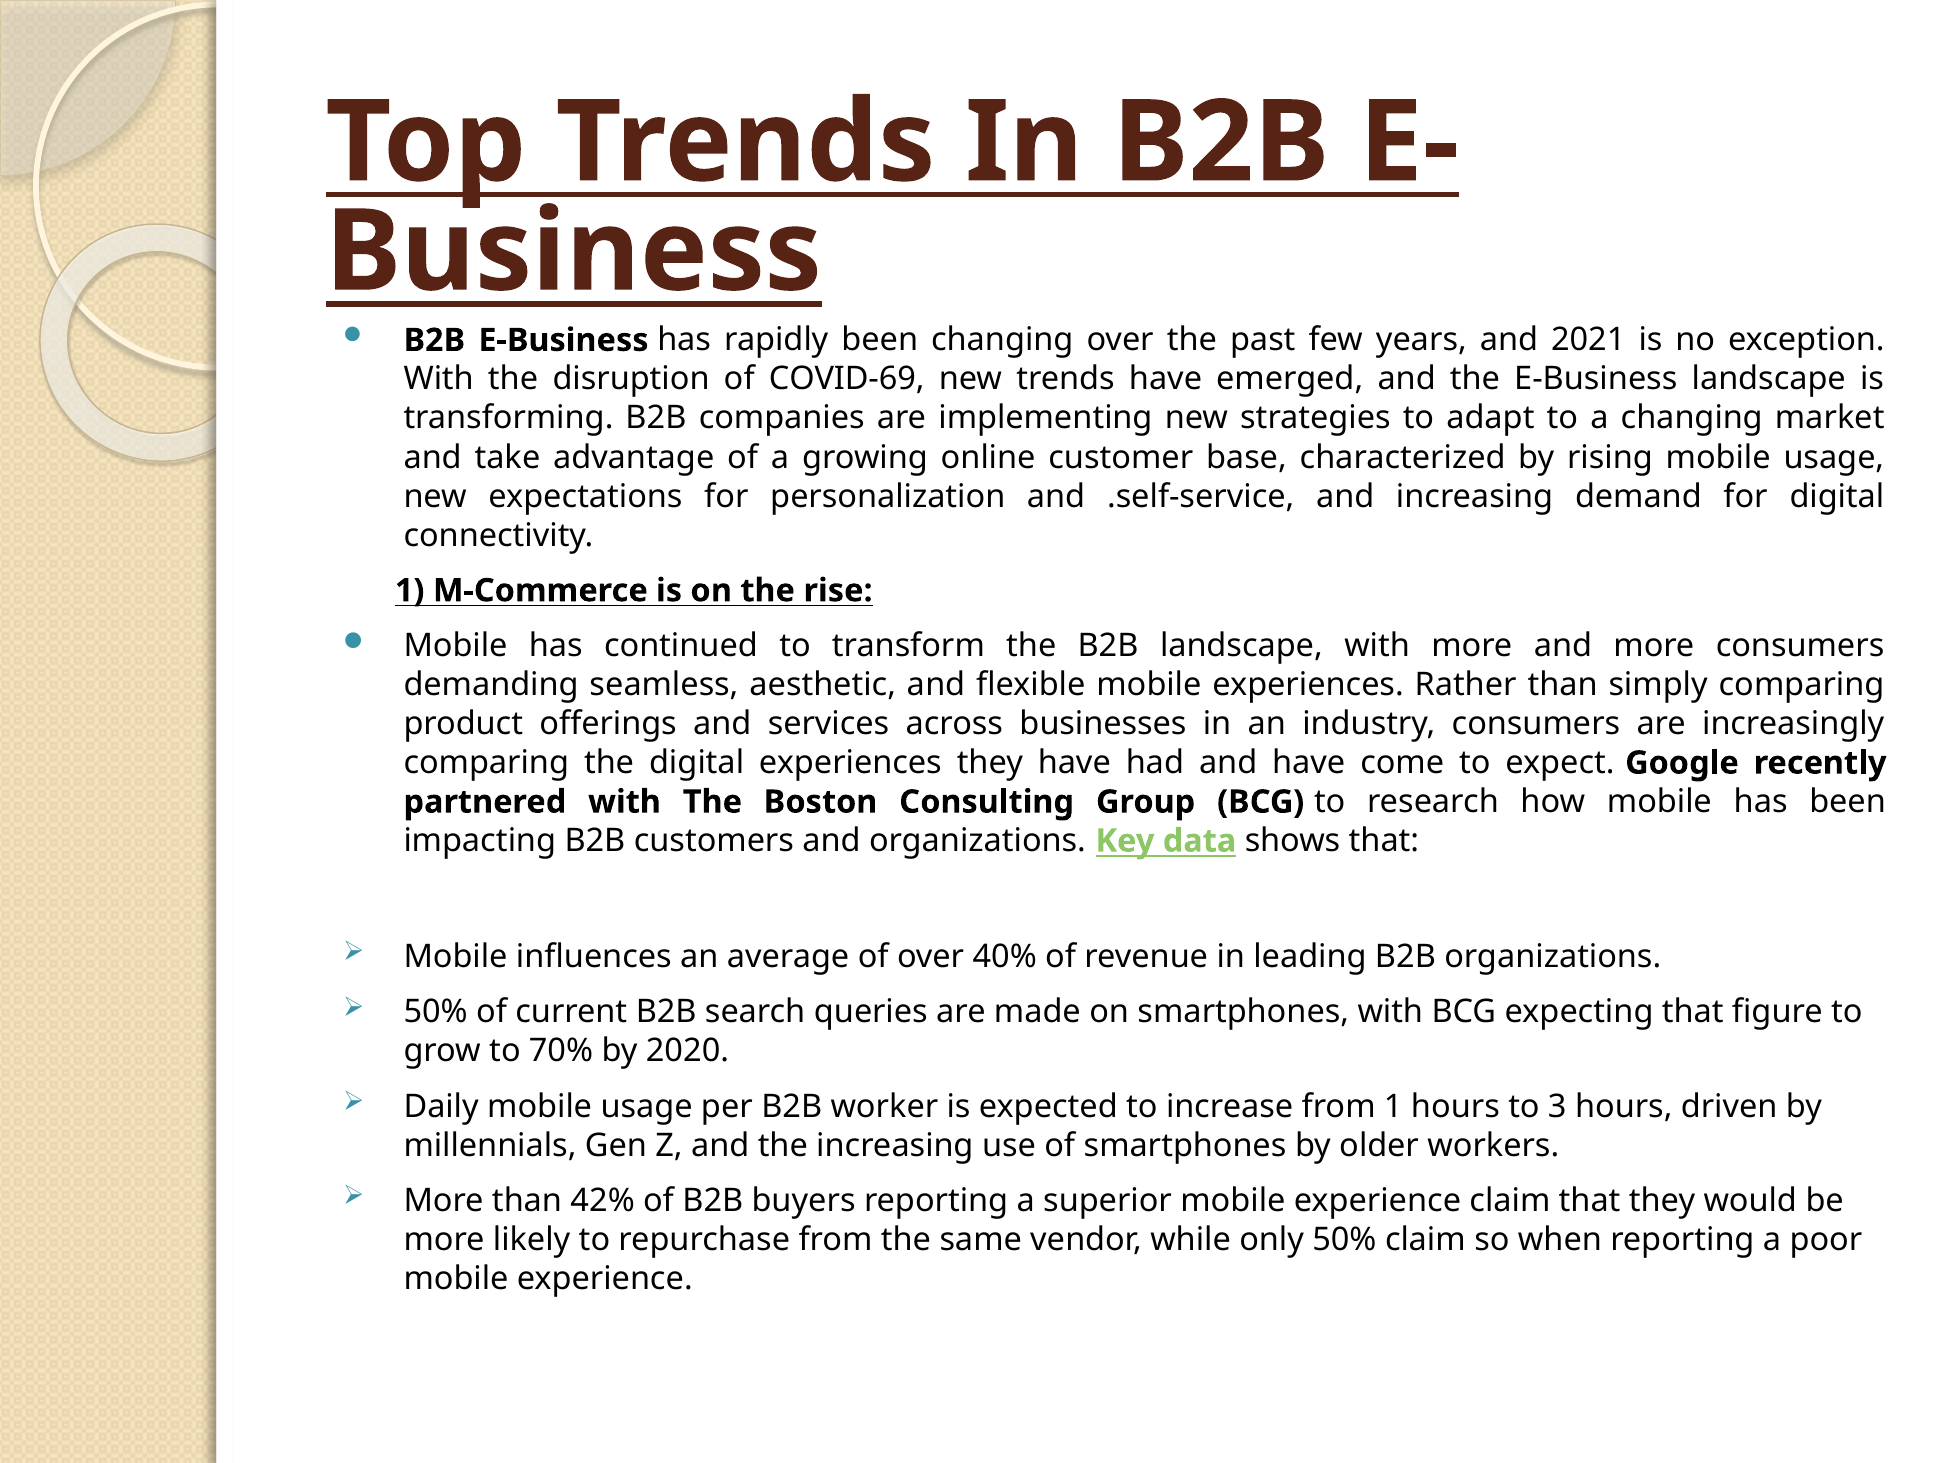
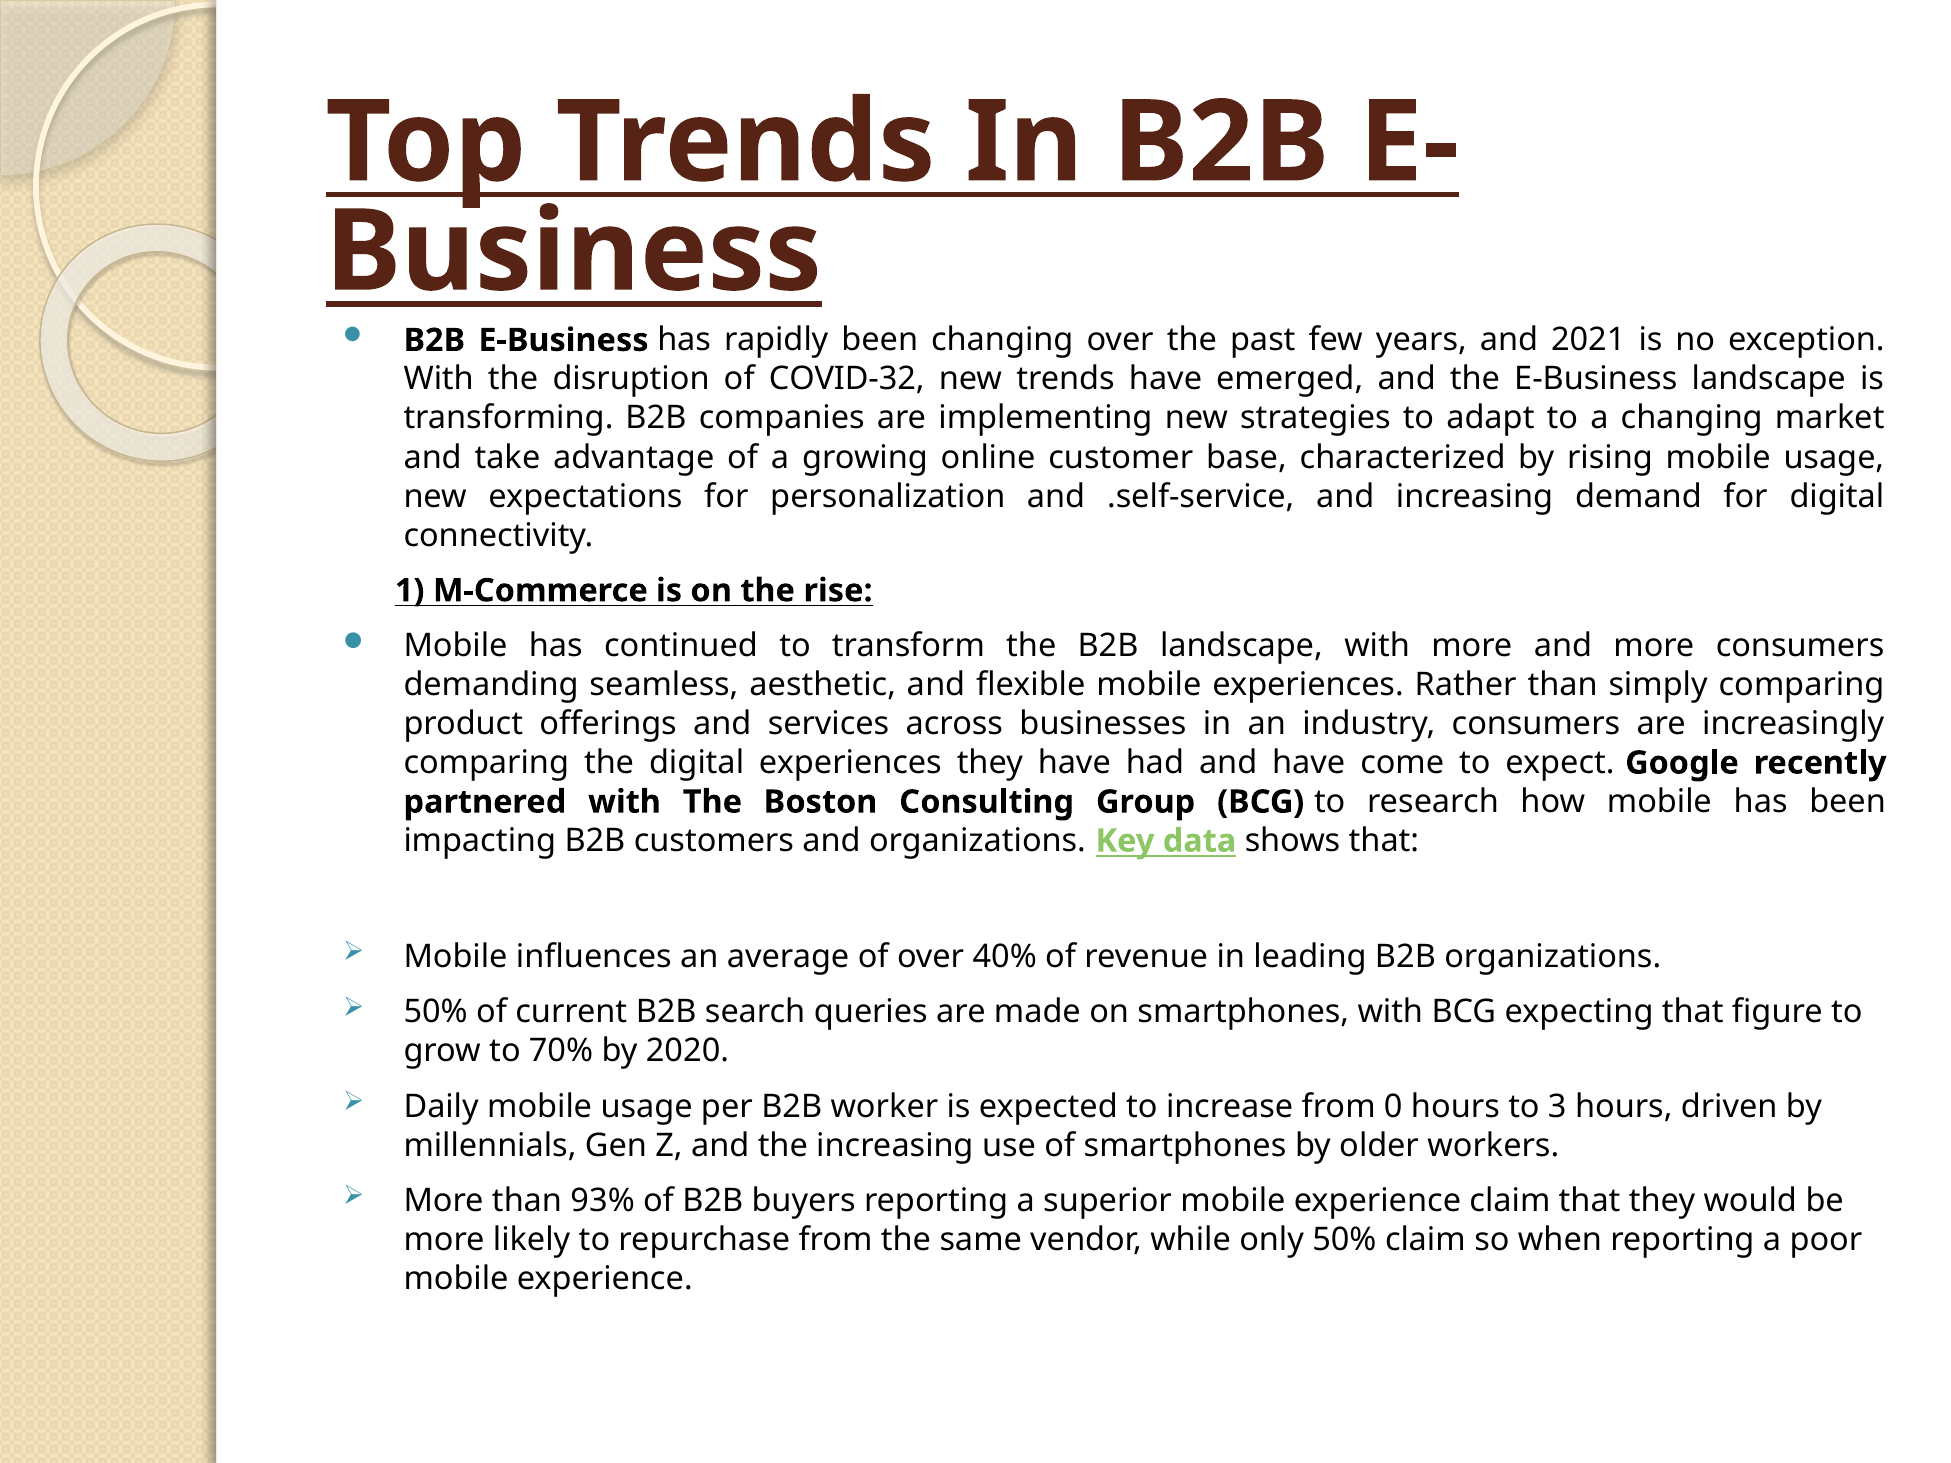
COVID-69: COVID-69 -> COVID-32 (847, 379)
from 1: 1 -> 0 (1393, 1107)
42%: 42% -> 93% (603, 1201)
